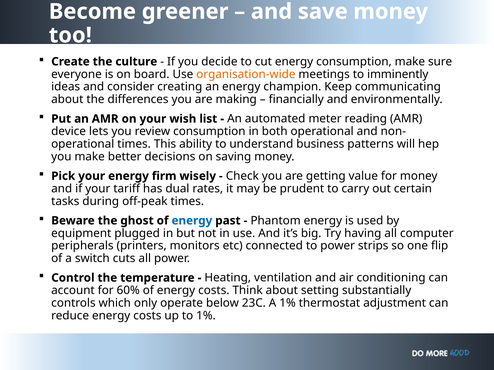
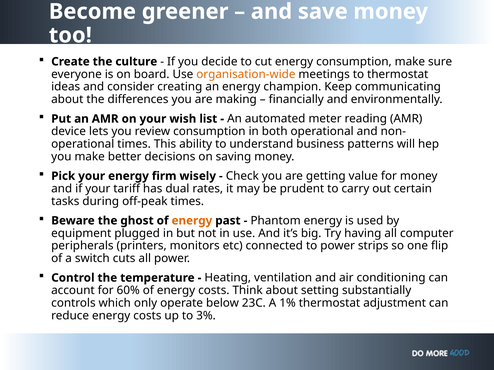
to imminently: imminently -> thermostat (398, 74)
energy colour: blue -> orange (192, 221)
to 1%: 1% -> 3% (206, 316)
